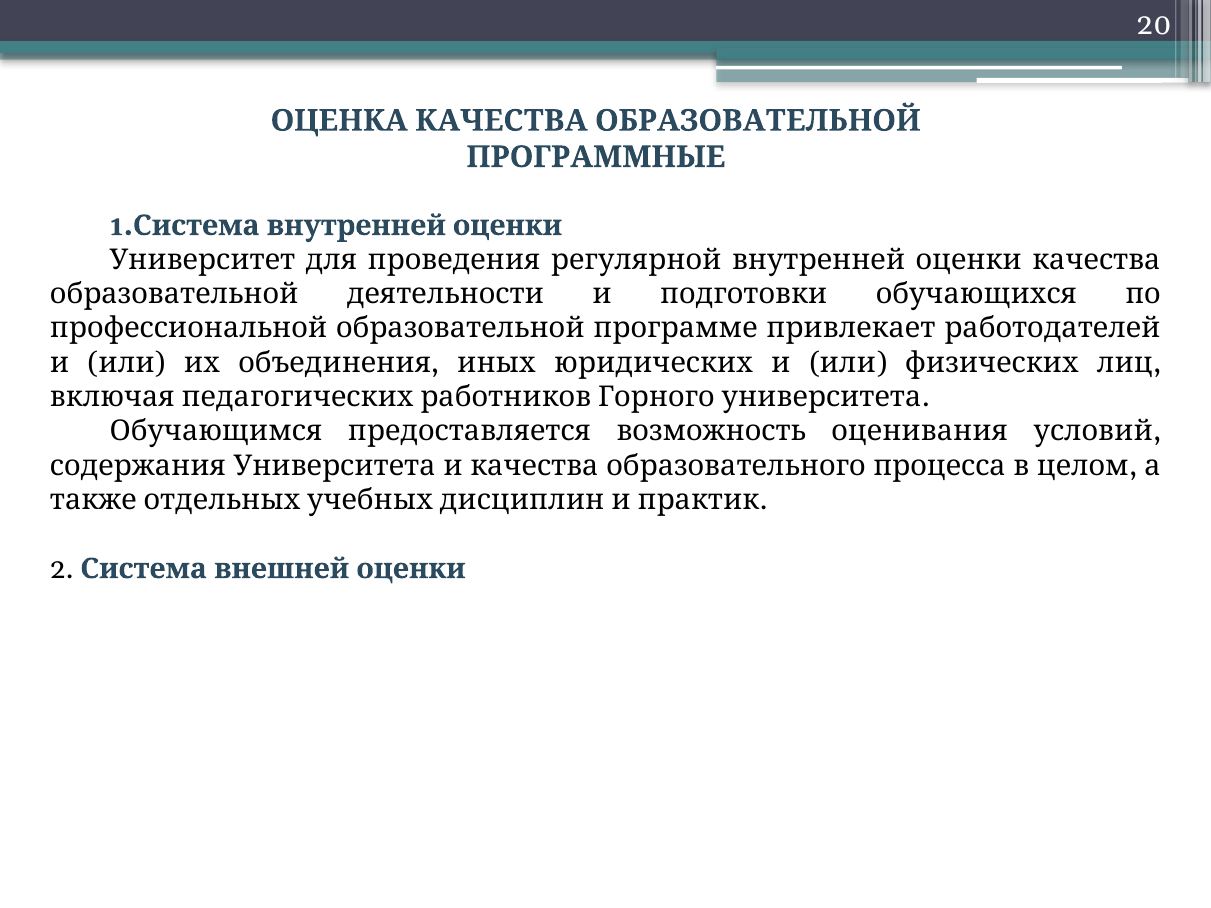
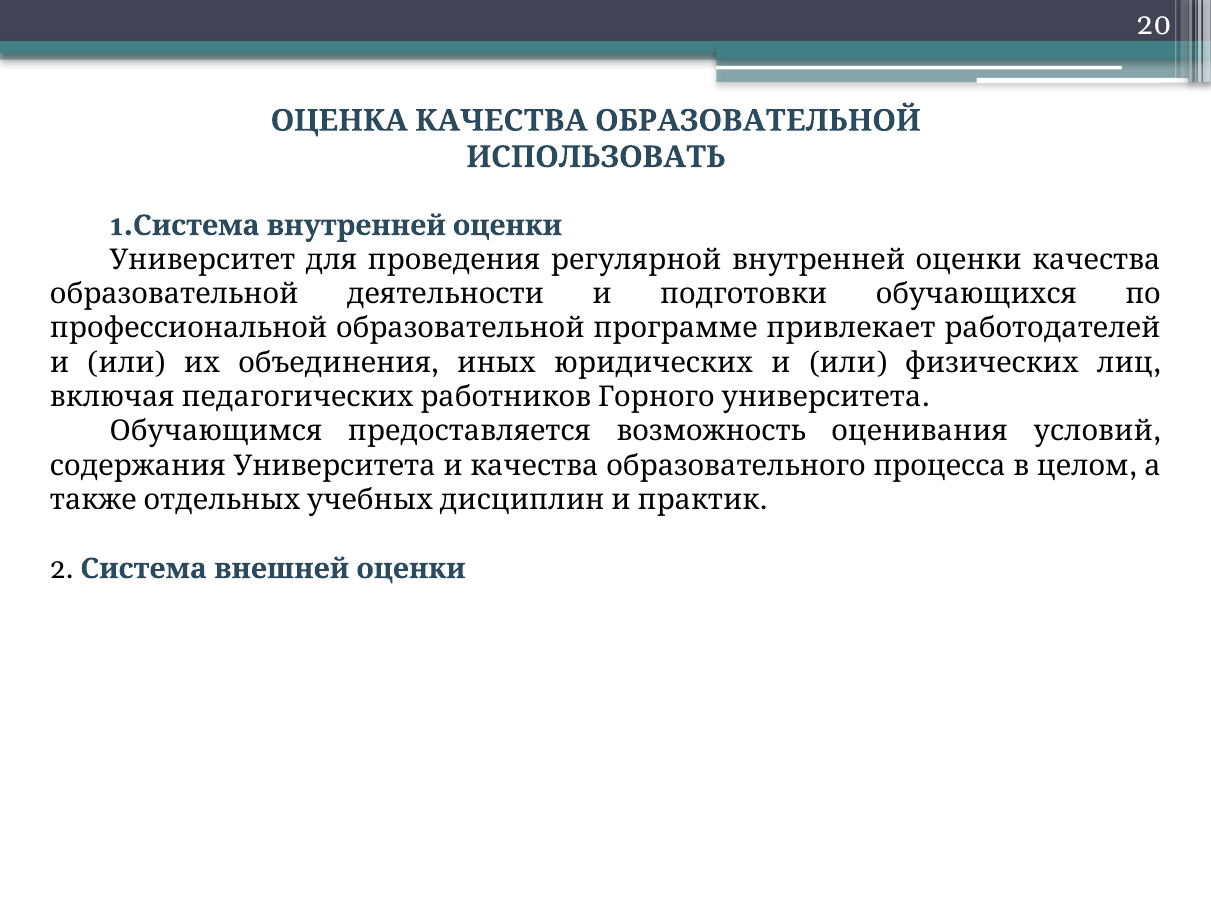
ПРОГРАММНЫЕ: ПРОГРАММНЫЕ -> ИСПОЛЬЗОВАТЬ (596, 157)
